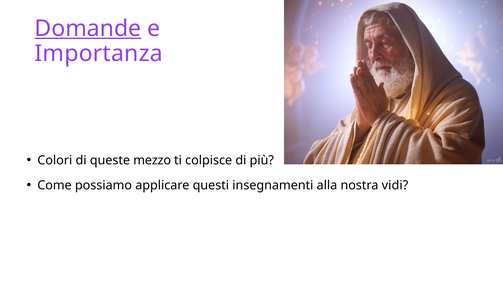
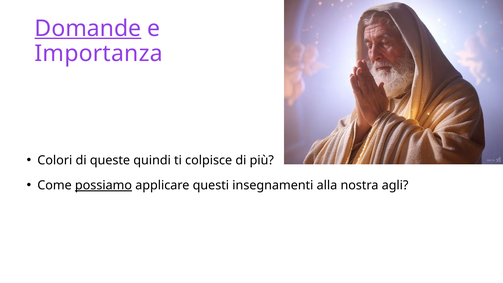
mezzo: mezzo -> quindi (152, 160)
possiamo underline: none -> present (104, 185)
vidi: vidi -> agli (395, 185)
